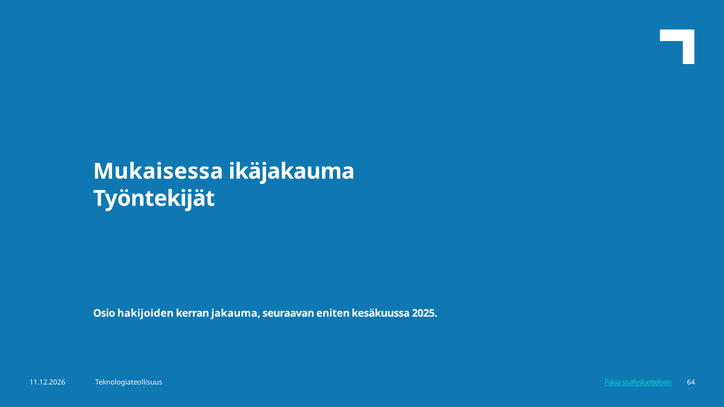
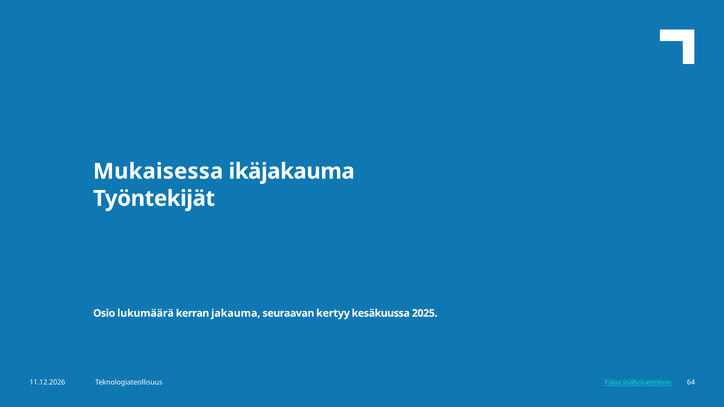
hakijoiden: hakijoiden -> lukumäärä (146, 313)
eniten: eniten -> kertyy (333, 313)
